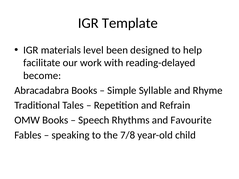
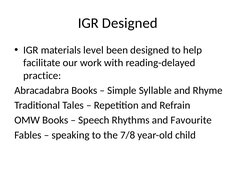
IGR Template: Template -> Designed (130, 23)
become: become -> practice (42, 76)
